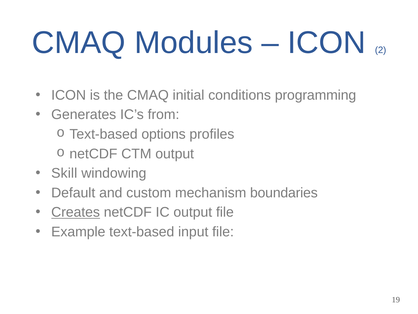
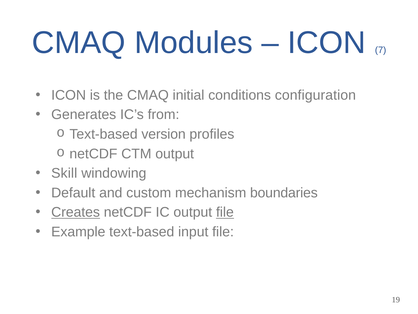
2: 2 -> 7 (381, 50)
programming: programming -> configuration (315, 95)
options: options -> version (164, 134)
file underline: none -> present (225, 212)
